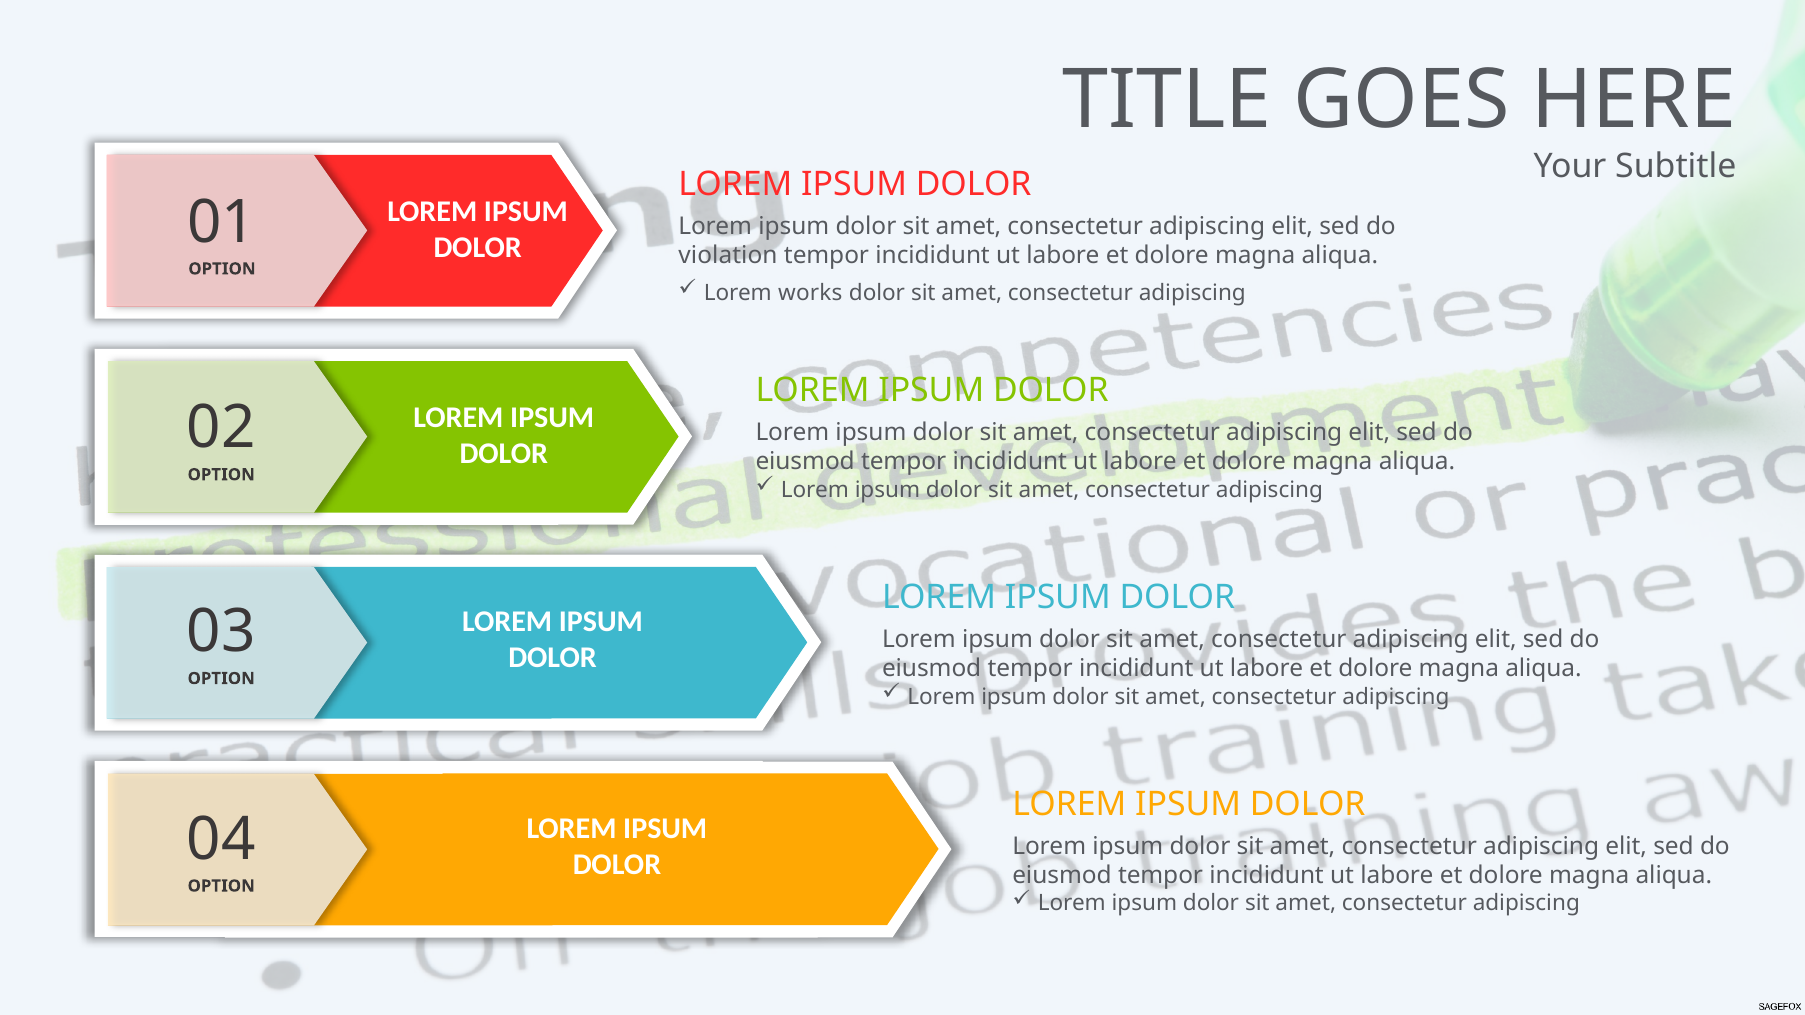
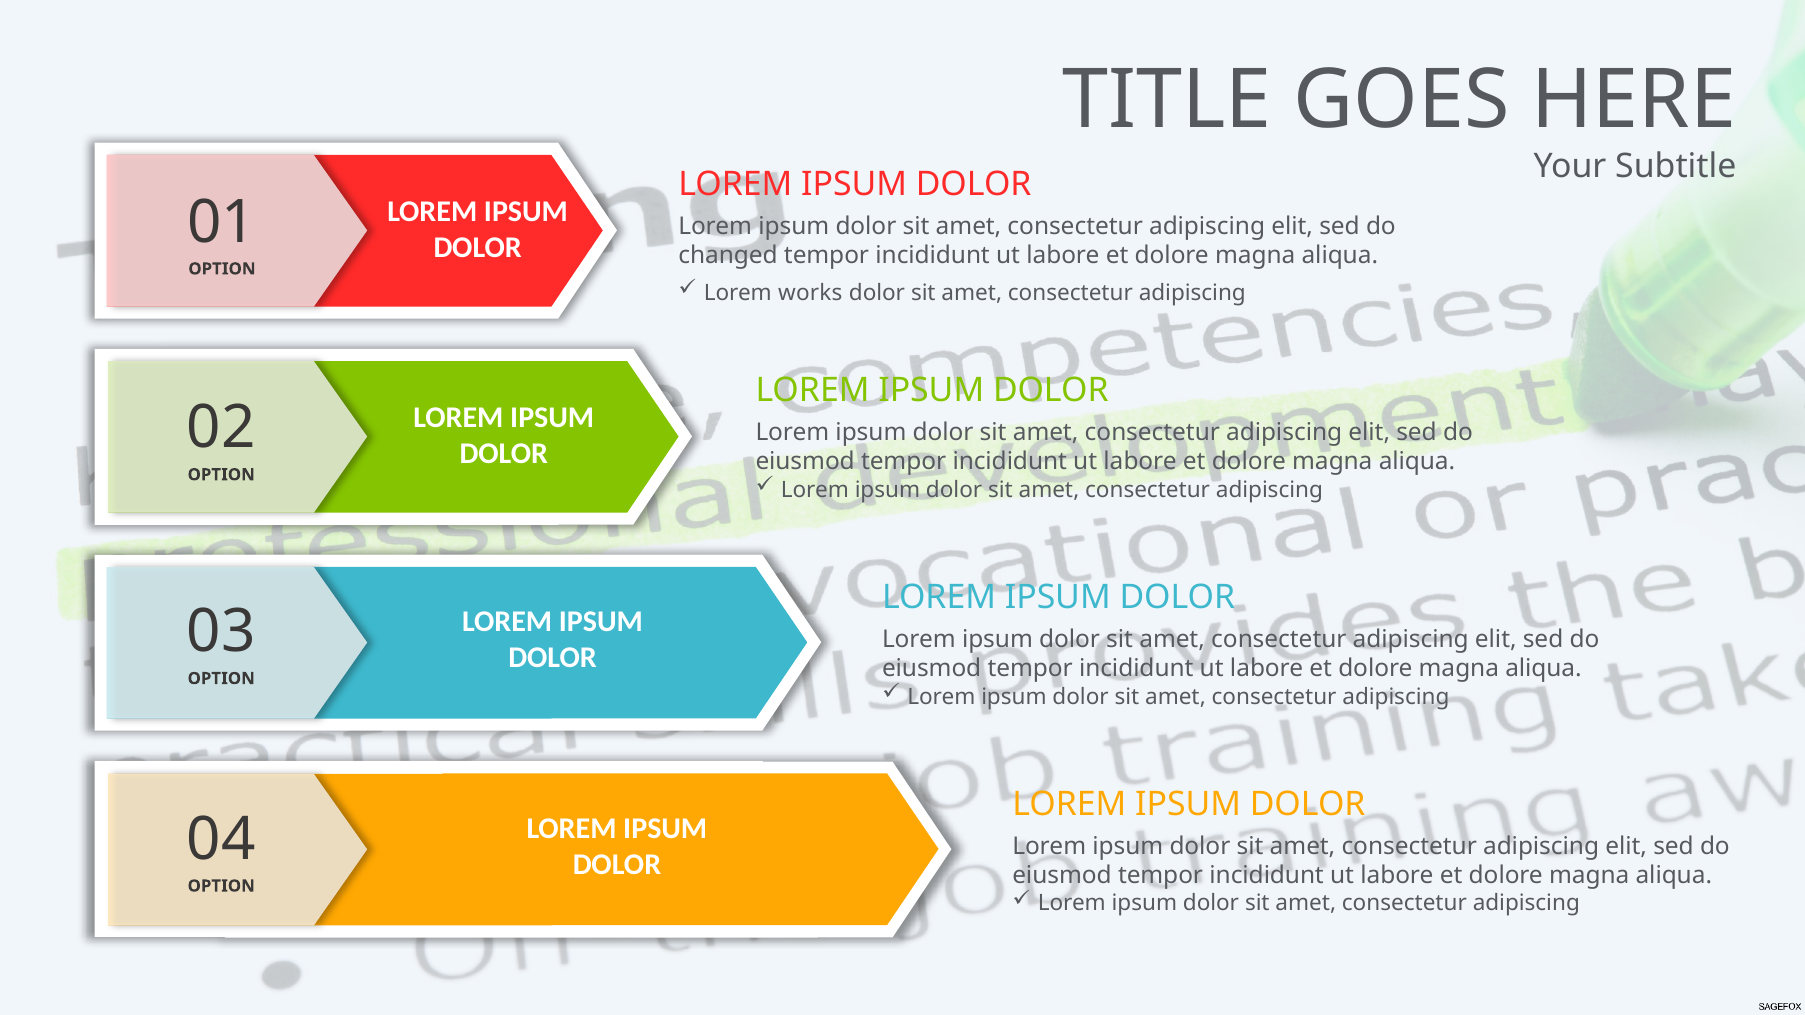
violation: violation -> changed (728, 256)
